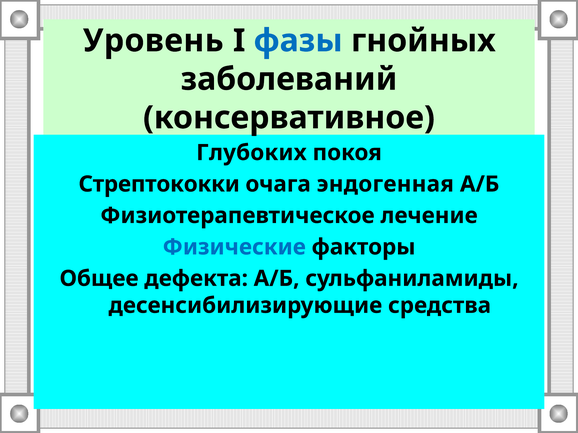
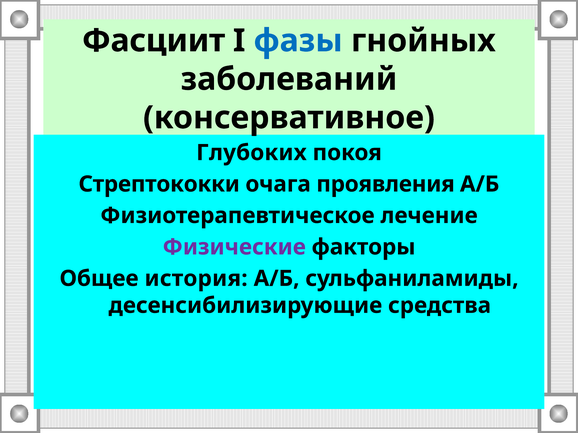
Уровень: Уровень -> Фасциит (154, 41)
эндогенная: эндогенная -> проявления (386, 184)
Физические colour: blue -> purple (234, 247)
дефекта: дефекта -> история (196, 279)
